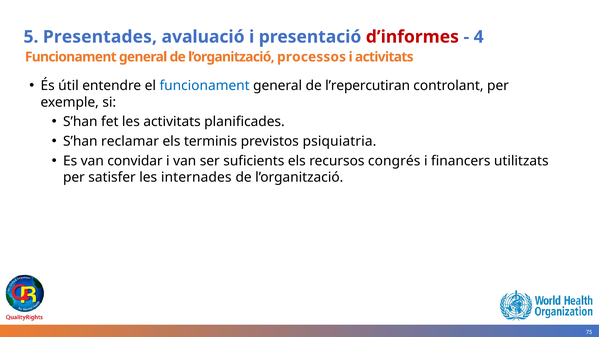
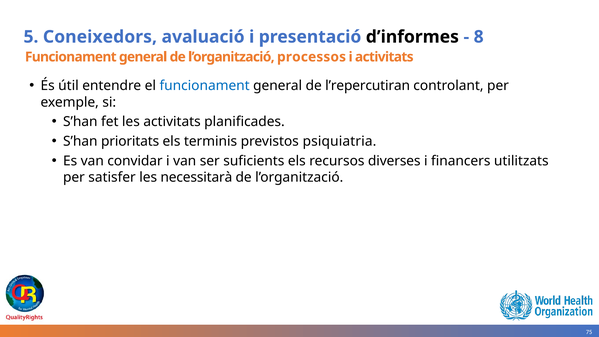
Presentades: Presentades -> Coneixedors (100, 37)
d’informes colour: red -> black (412, 37)
4: 4 -> 8 (479, 37)
reclamar: reclamar -> prioritats (130, 141)
congrés: congrés -> diverses (394, 161)
internades: internades -> necessitarà (196, 177)
